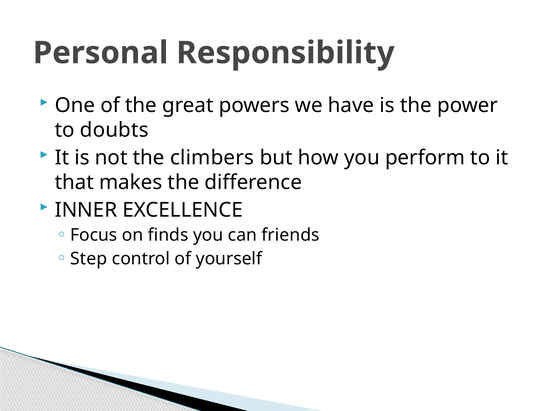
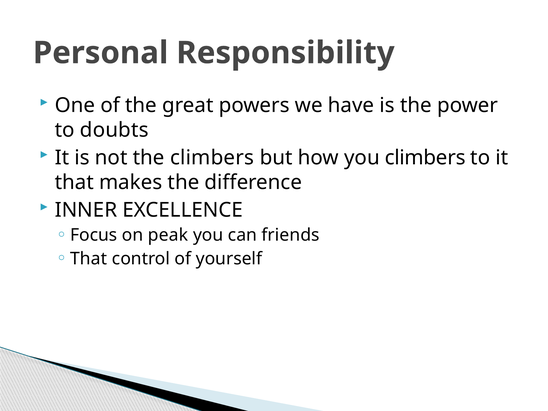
you perform: perform -> climbers (425, 158)
finds: finds -> peak (168, 235)
Step: Step -> That (89, 259)
